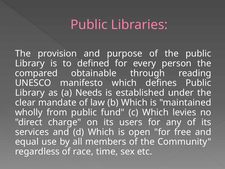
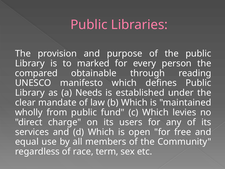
defined: defined -> marked (93, 63)
time: time -> term (107, 151)
